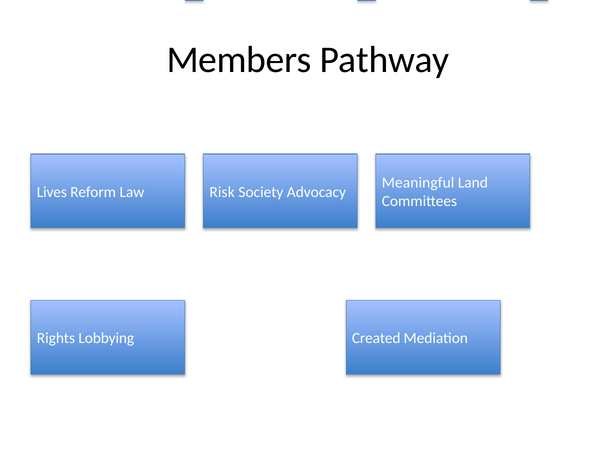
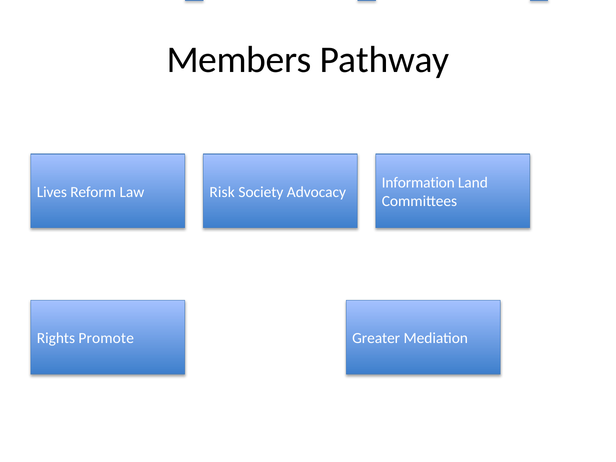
Meaningful: Meaningful -> Information (418, 183)
Lobbying: Lobbying -> Promote (106, 338)
Created: Created -> Greater (376, 338)
